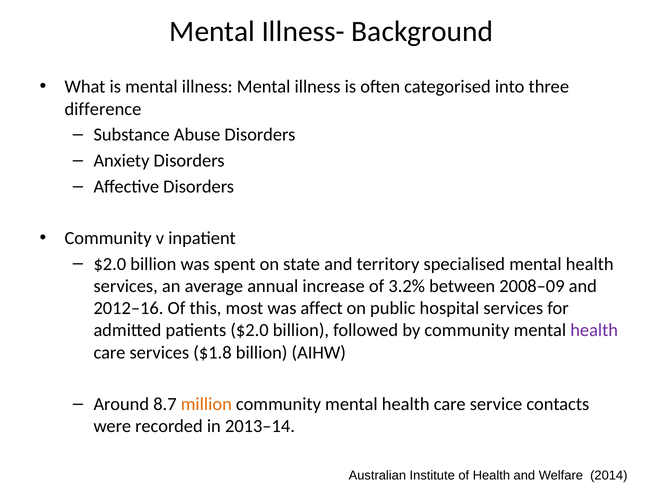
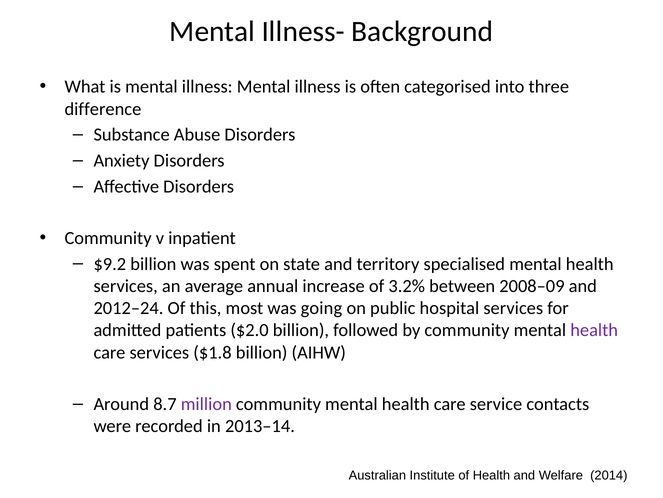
$2.0: $2.0 -> $9.2 (110, 264)
2012–16: 2012–16 -> 2012–24 (128, 308)
affect: affect -> going (321, 308)
million colour: orange -> purple (206, 404)
